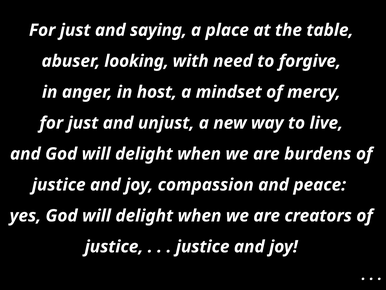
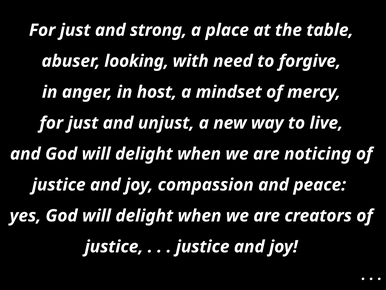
saying: saying -> strong (158, 30)
burdens: burdens -> noticing (318, 154)
